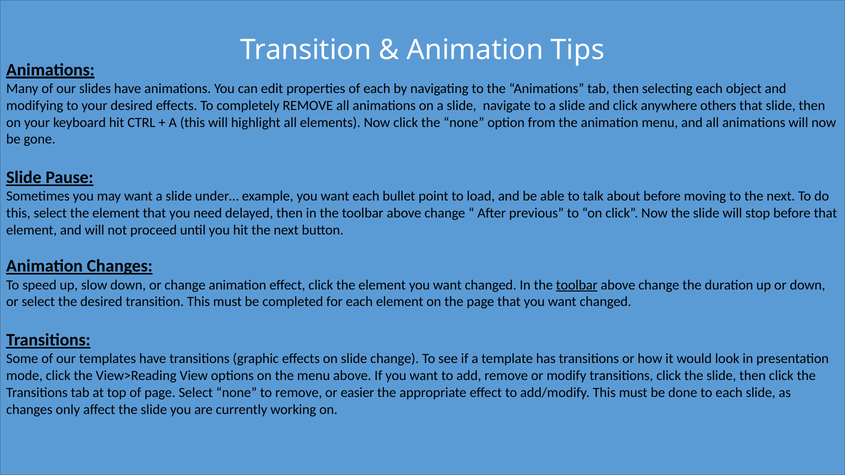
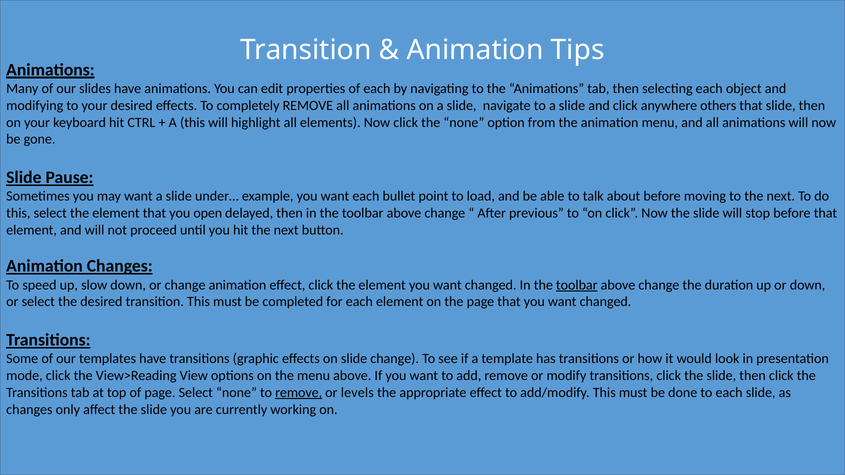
need: need -> open (208, 213)
remove underline: none -> present (299, 393)
easier: easier -> levels (357, 393)
